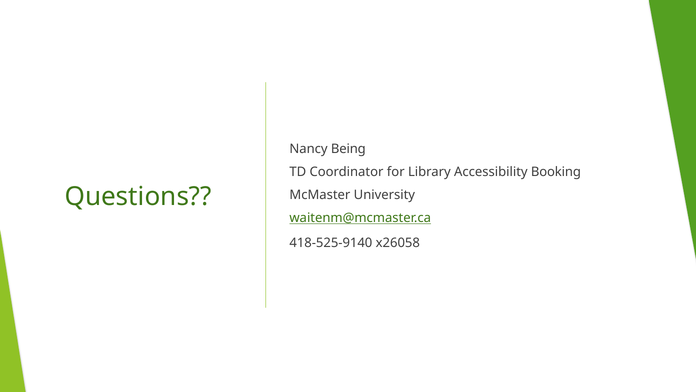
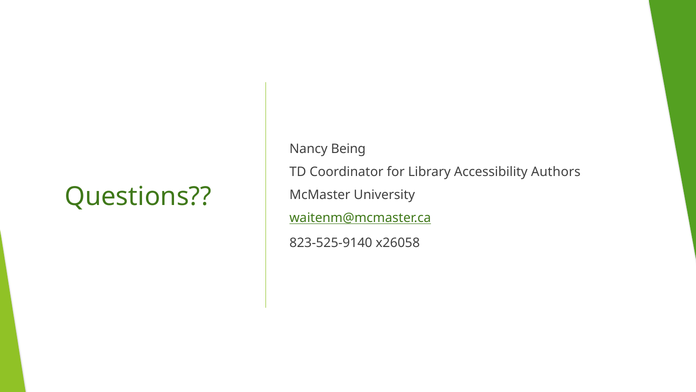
Booking: Booking -> Authors (556, 172)
418-525-9140: 418-525-9140 -> 823-525-9140 (331, 243)
